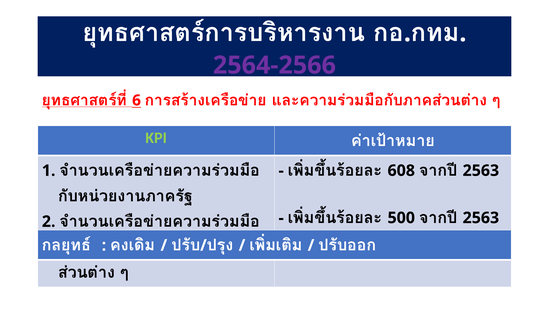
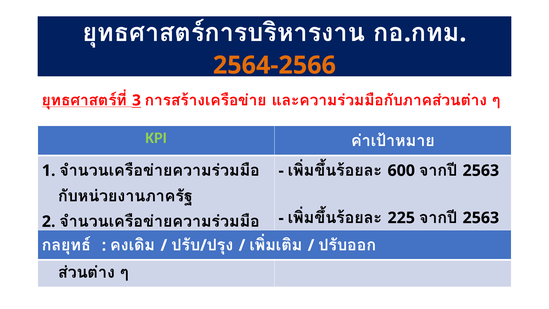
2564-2566 colour: purple -> orange (274, 65)
6: 6 -> 3 (137, 100)
608: 608 -> 600 (401, 171)
500: 500 -> 225 (401, 218)
